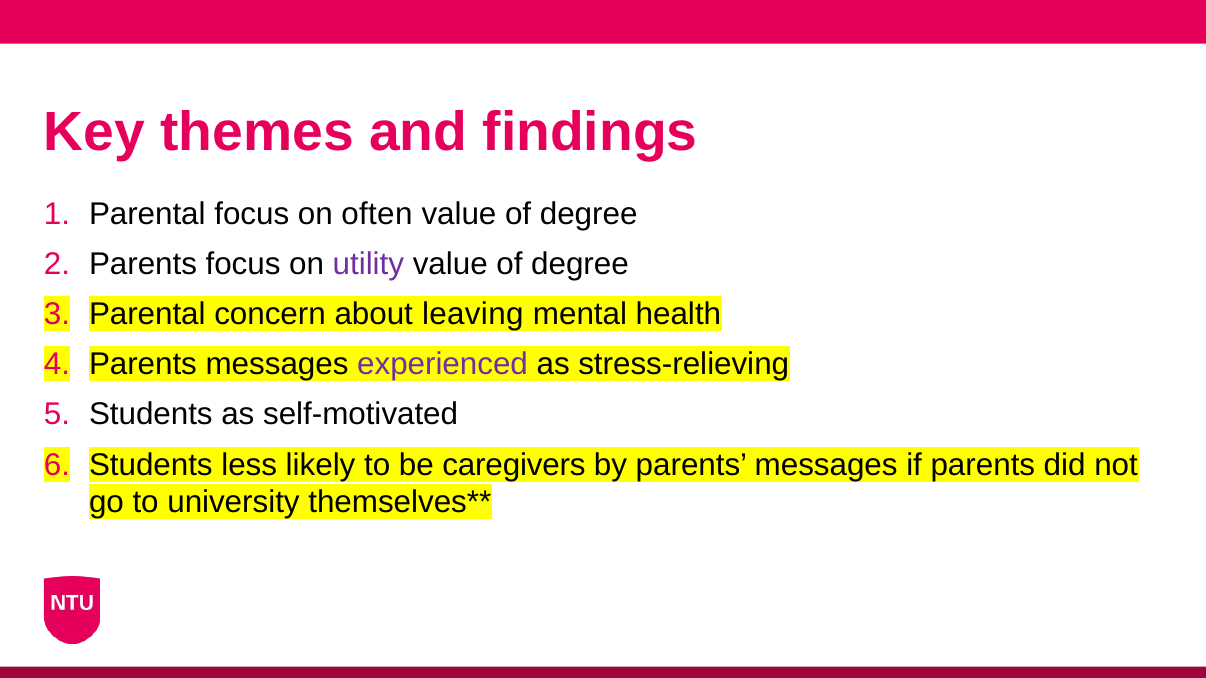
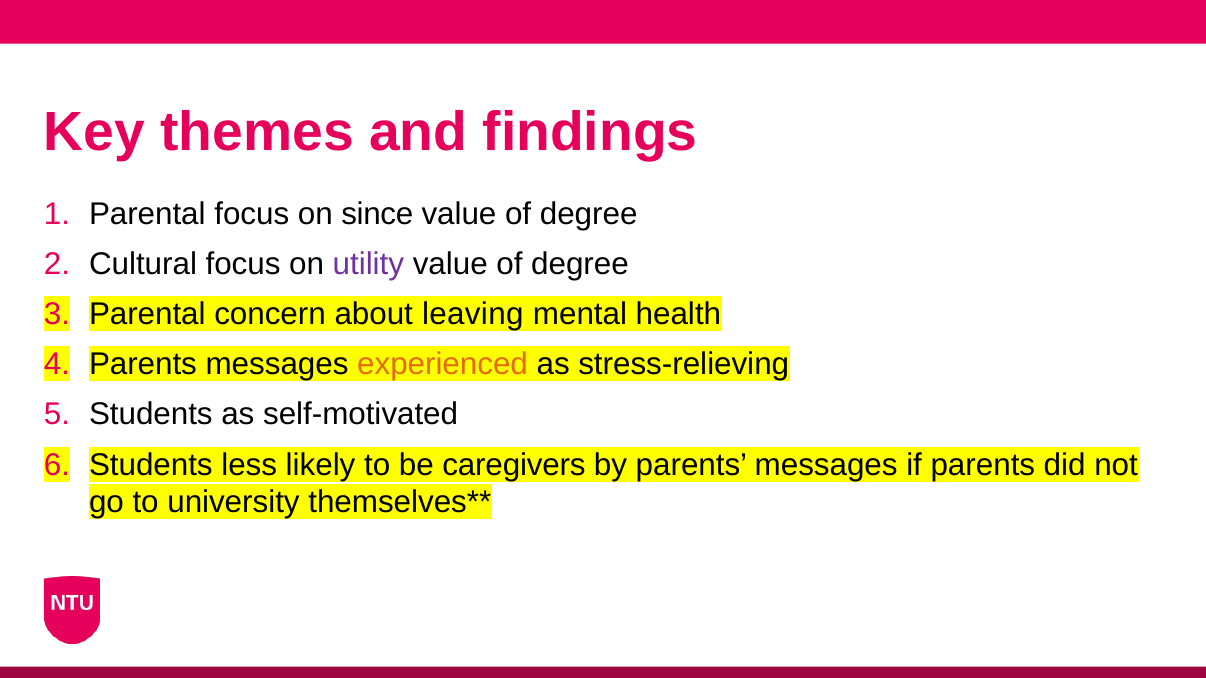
often: often -> since (377, 214)
Parents: Parents -> Cultural (143, 264)
experienced colour: purple -> orange (443, 365)
